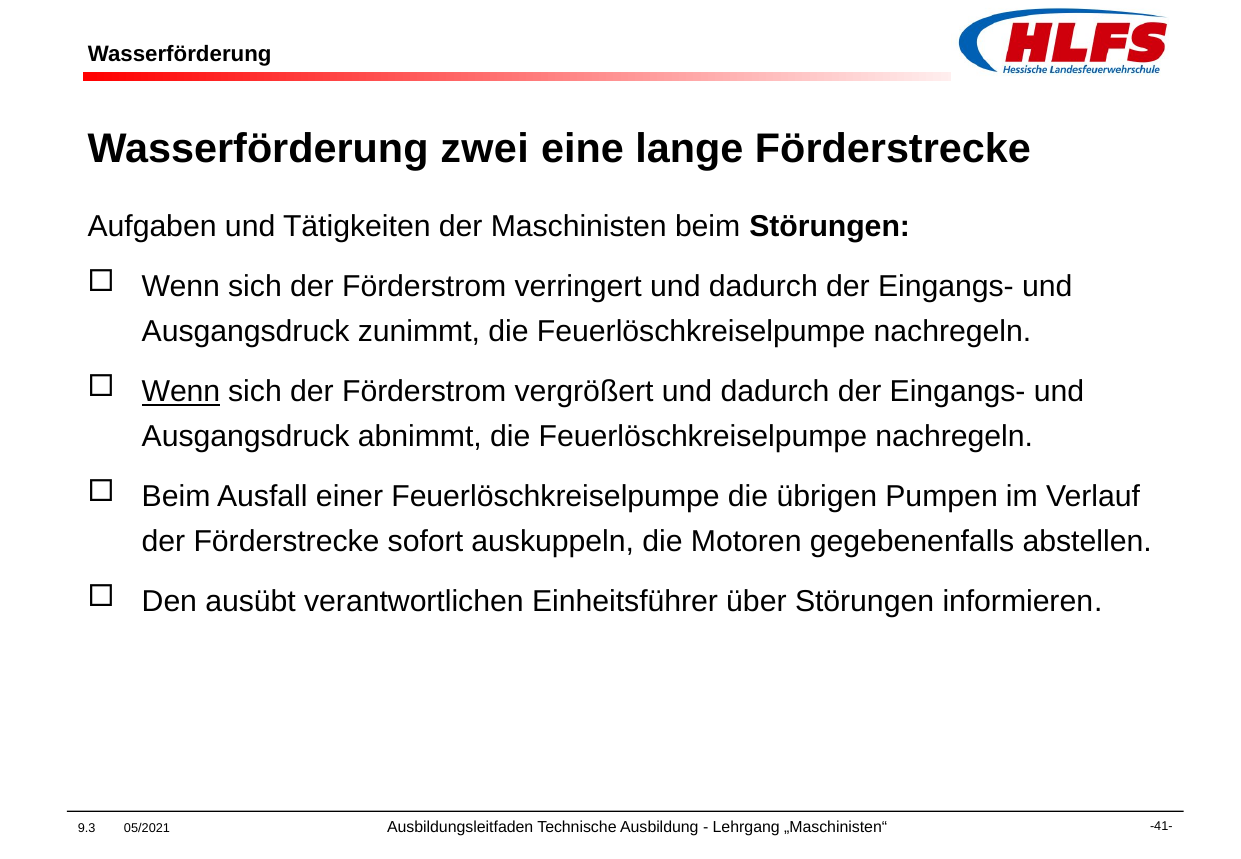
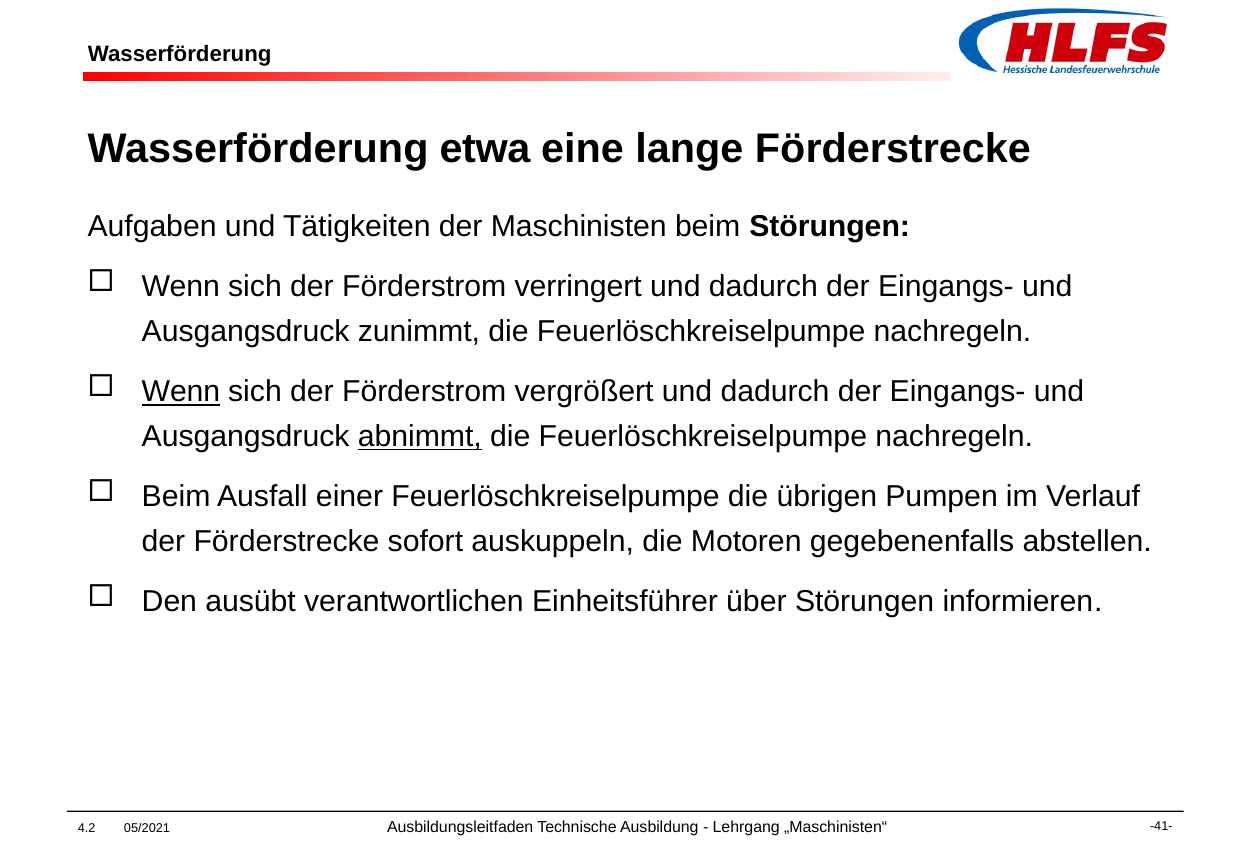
zwei: zwei -> etwa (485, 149)
abnimmt underline: none -> present (420, 437)
9.3: 9.3 -> 4.2 (87, 829)
